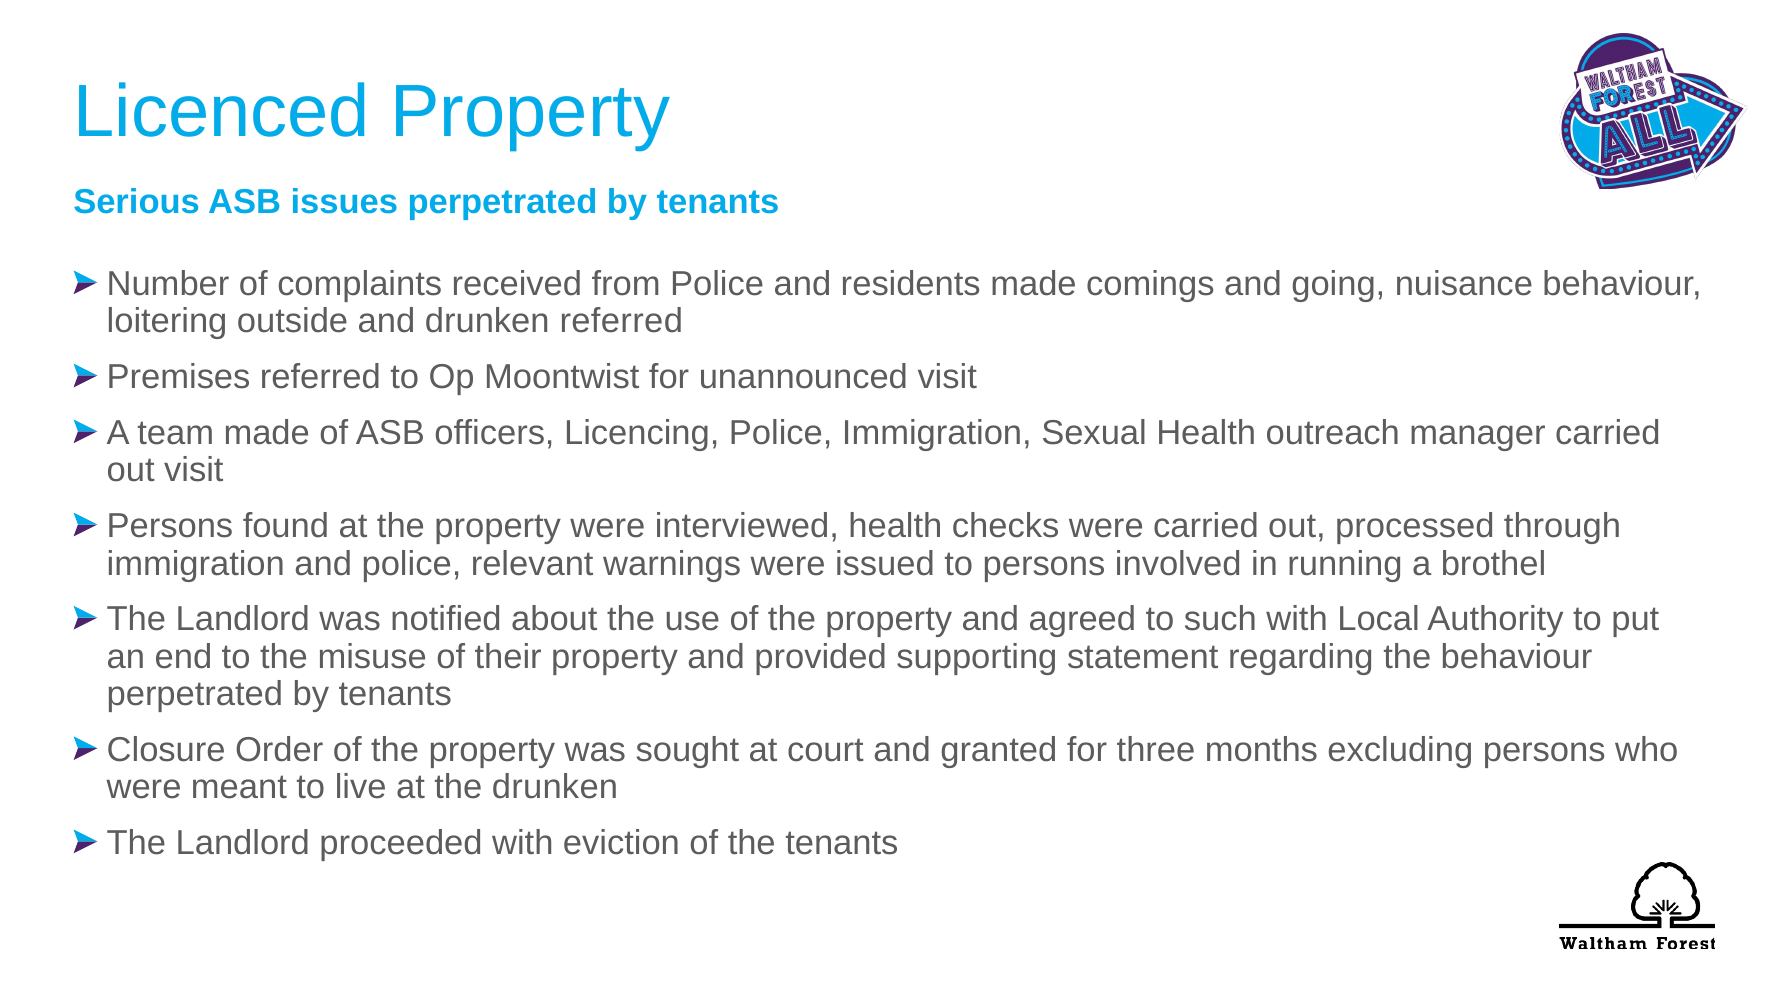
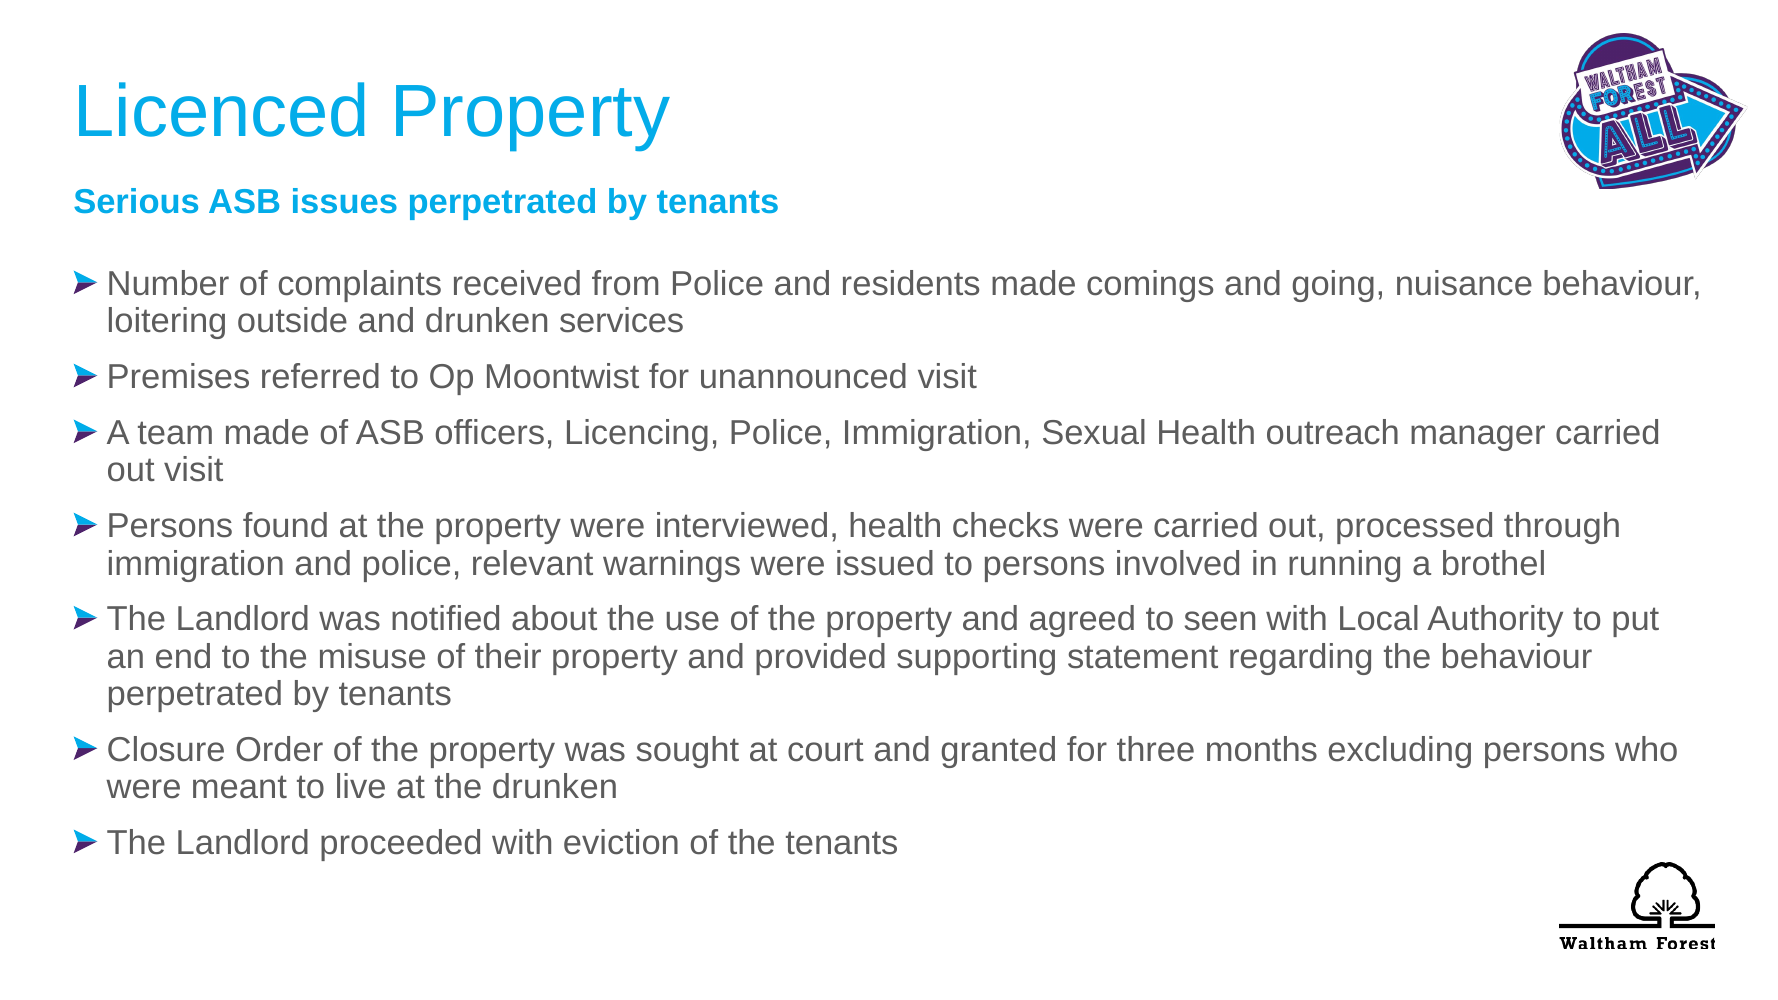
drunken referred: referred -> services (622, 322)
such: such -> seen (1221, 620)
